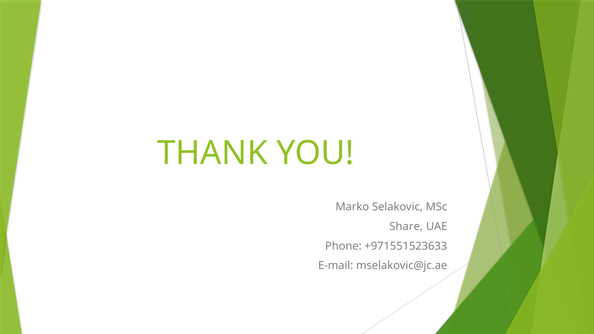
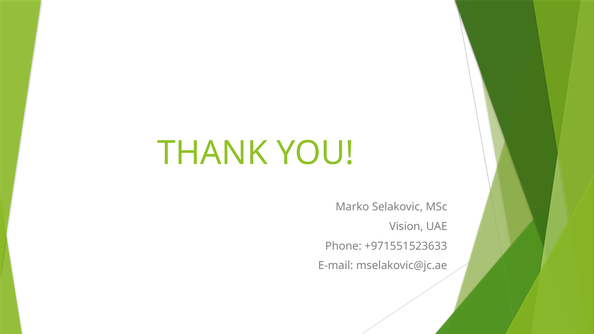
Share: Share -> Vision (406, 227)
